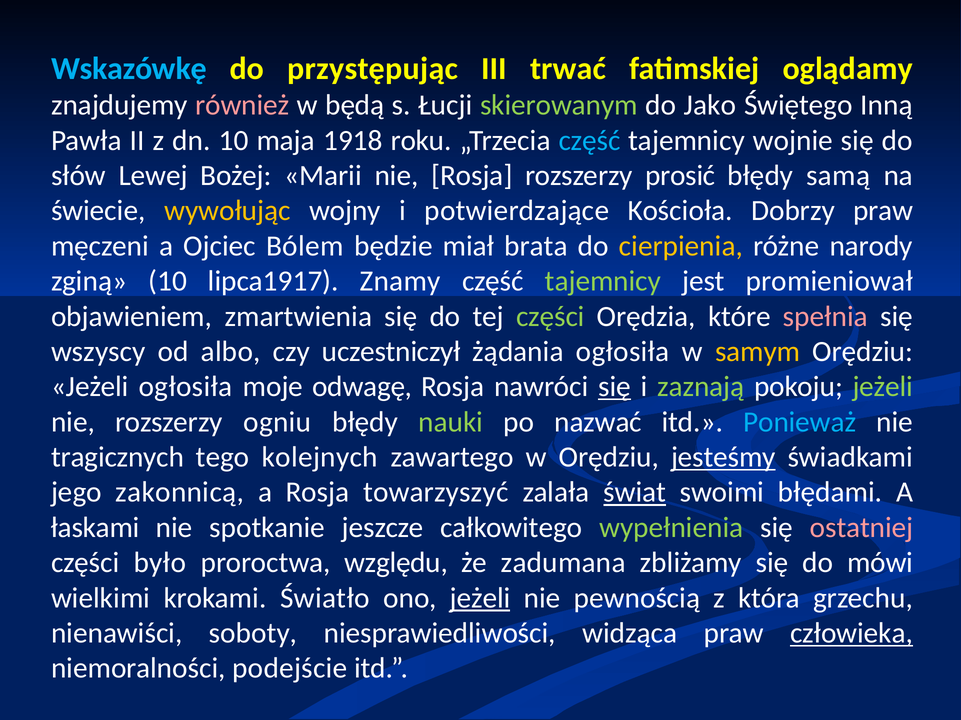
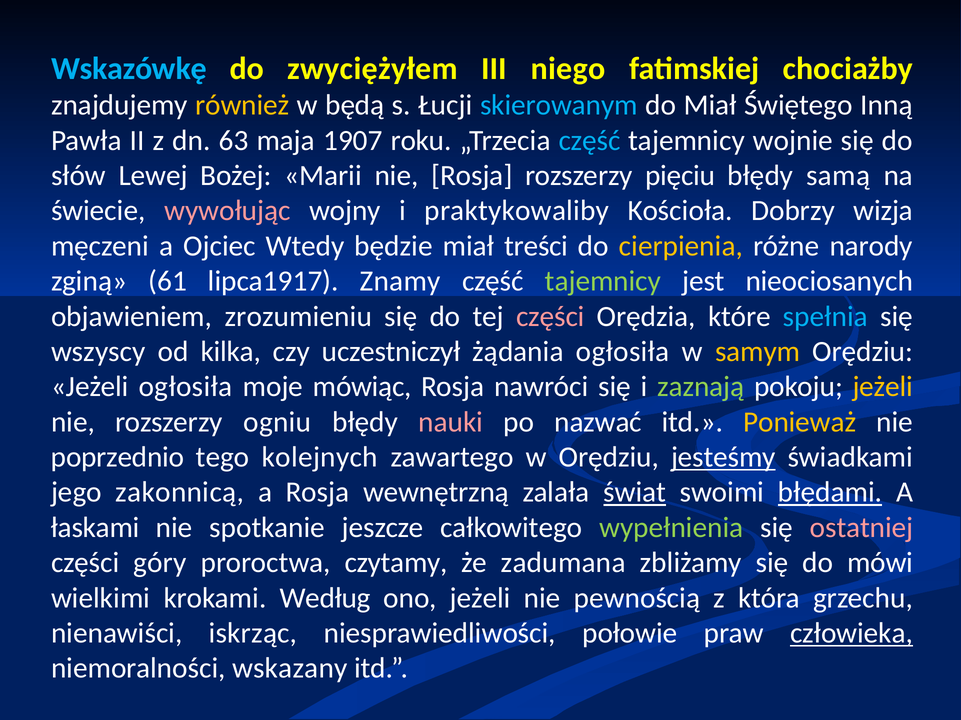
przystępując: przystępując -> zwyciężyłem (373, 69)
trwać: trwać -> niego (568, 69)
oglądamy: oglądamy -> chociażby (848, 69)
również colour: pink -> yellow (242, 105)
skierowanym colour: light green -> light blue (559, 105)
do Jako: Jako -> Miał (710, 105)
dn 10: 10 -> 63 (234, 141)
1918: 1918 -> 1907 (353, 141)
prosić: prosić -> pięciu (680, 176)
wywołując colour: yellow -> pink (227, 211)
potwierdzające: potwierdzające -> praktykowaliby (517, 211)
Dobrzy praw: praw -> wizja (883, 211)
Bólem: Bólem -> Wtedy (305, 246)
brata: brata -> treści (536, 246)
zginą 10: 10 -> 61 (168, 281)
promieniował: promieniował -> nieociosanych (829, 281)
zmartwienia: zmartwienia -> zrozumieniu (298, 317)
części colour: light green -> pink (550, 317)
spełnia colour: pink -> light blue (825, 317)
albo: albo -> kilka (231, 352)
odwagę: odwagę -> mówiąc (362, 387)
się underline: present -> none (615, 387)
jeżeli colour: light green -> yellow (883, 387)
nauki colour: light green -> pink (451, 422)
Ponieważ colour: light blue -> yellow (800, 422)
tragicznych: tragicznych -> poprzednio (118, 458)
towarzyszyć: towarzyszyć -> wewnętrzną (436, 493)
błędami underline: none -> present (830, 493)
było: było -> góry (160, 563)
względu: względu -> czytamy (396, 563)
Światło: Światło -> Według (325, 599)
jeżeli underline: present -> none (480, 599)
soboty: soboty -> iskrząc (253, 634)
widząca: widząca -> połowie (630, 634)
podejście: podejście -> wskazany (290, 669)
